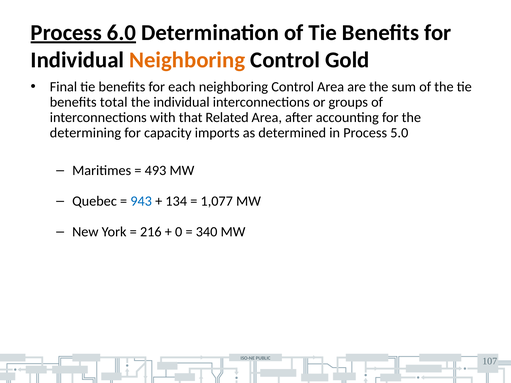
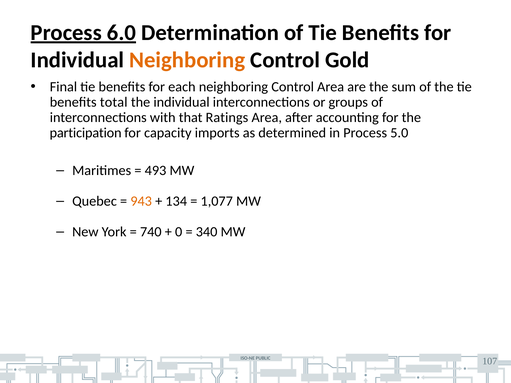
Related: Related -> Ratings (227, 118)
determining: determining -> participation (86, 133)
943 colour: blue -> orange (141, 201)
216: 216 -> 740 (151, 232)
